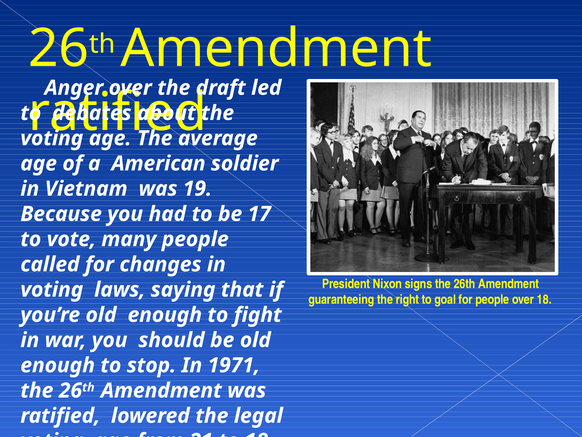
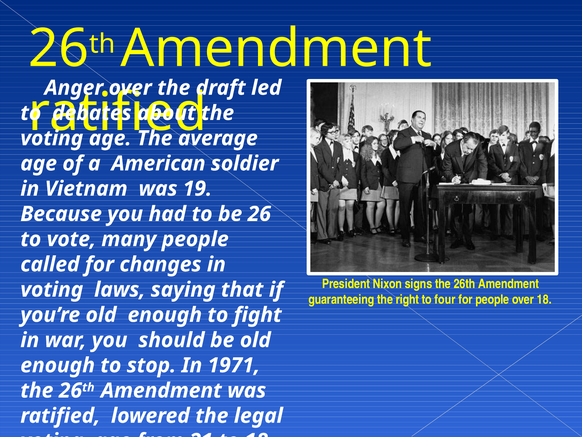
be 17: 17 -> 26 (259, 214)
goal: goal -> four (445, 299)
